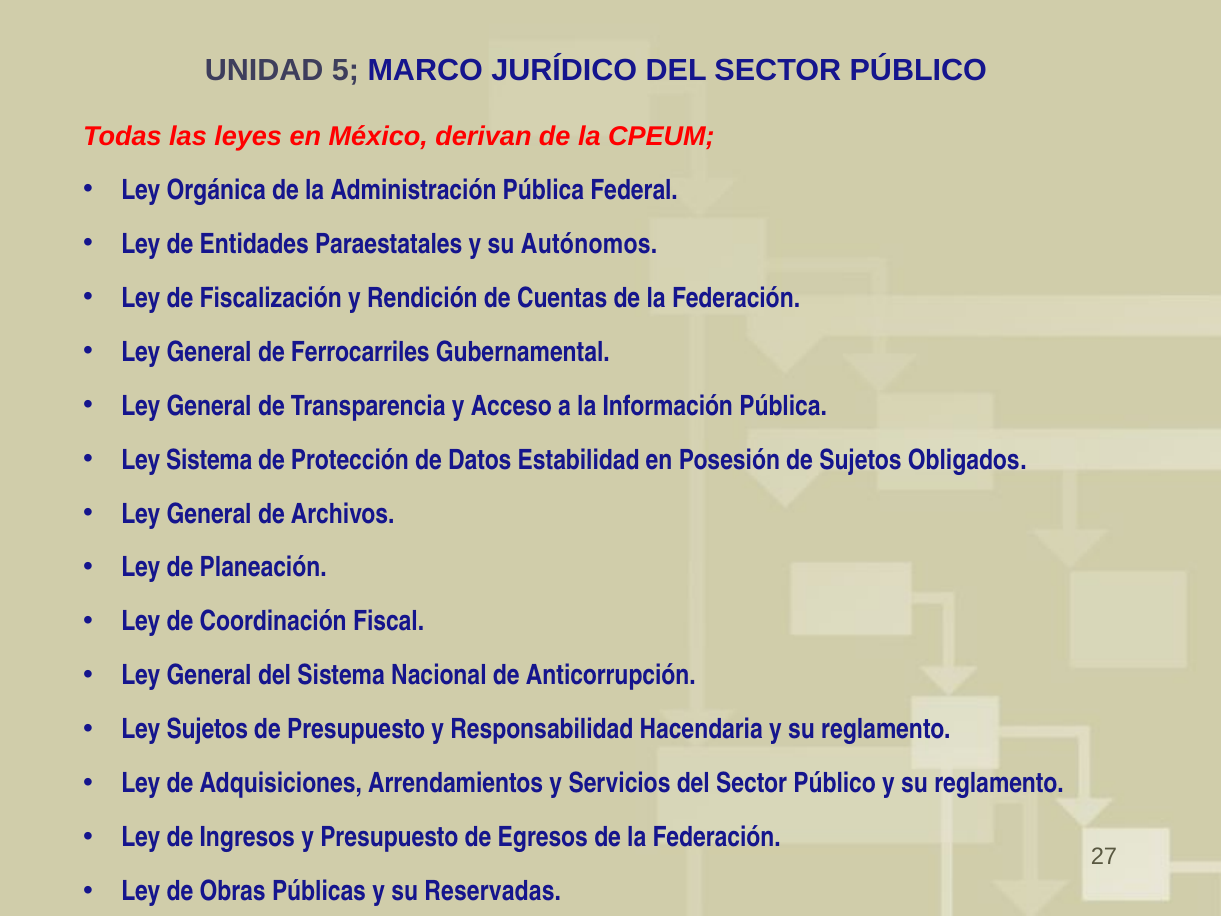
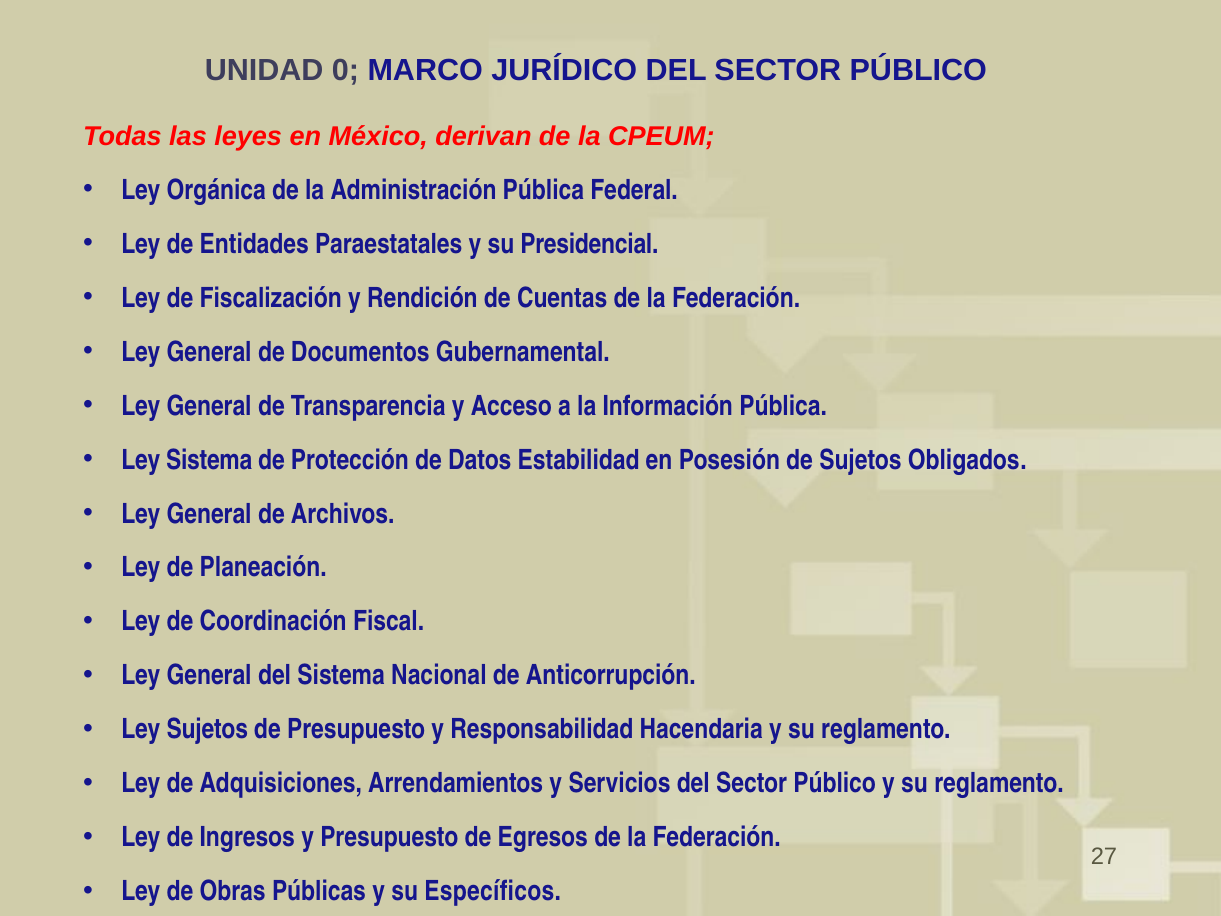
5: 5 -> 0 (345, 71)
Autónomos: Autónomos -> Presidencial (589, 244)
Ferrocarriles: Ferrocarriles -> Documentos (360, 352)
Reservadas: Reservadas -> Específicos (493, 891)
